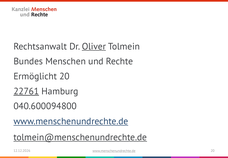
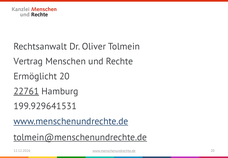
Oliver underline: present -> none (94, 46)
Bundes: Bundes -> Vertrag (28, 61)
040.600094800: 040.600094800 -> 199.929641531 (45, 106)
